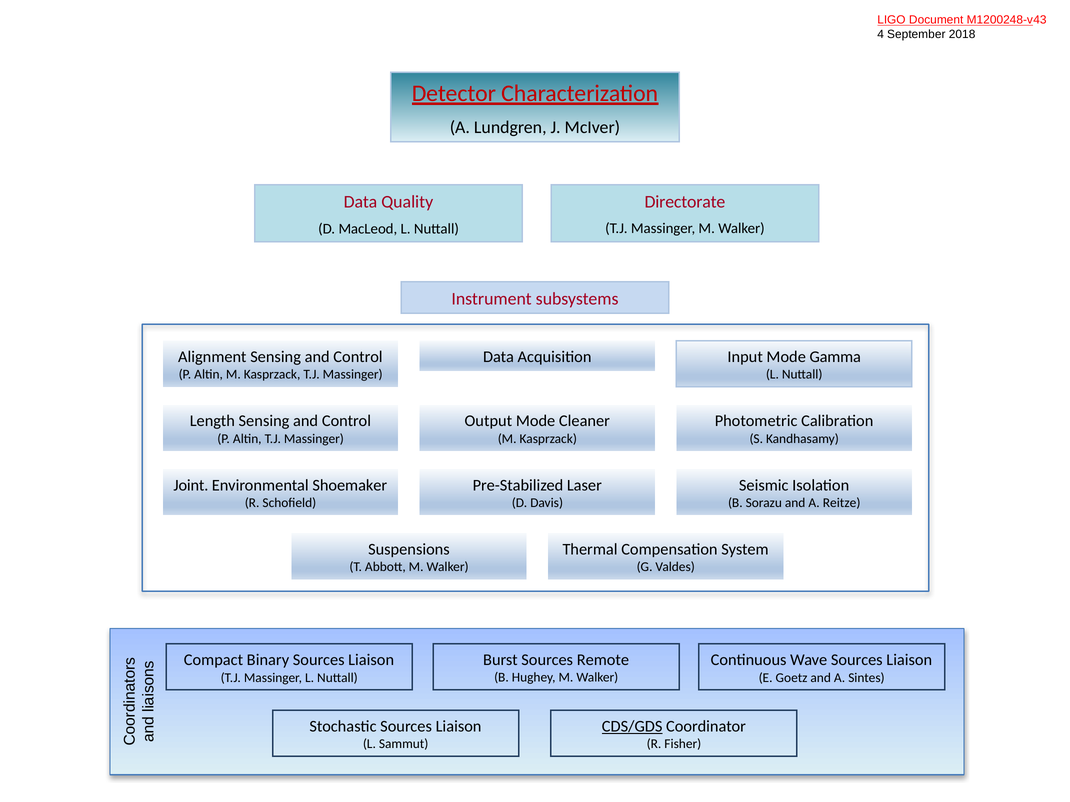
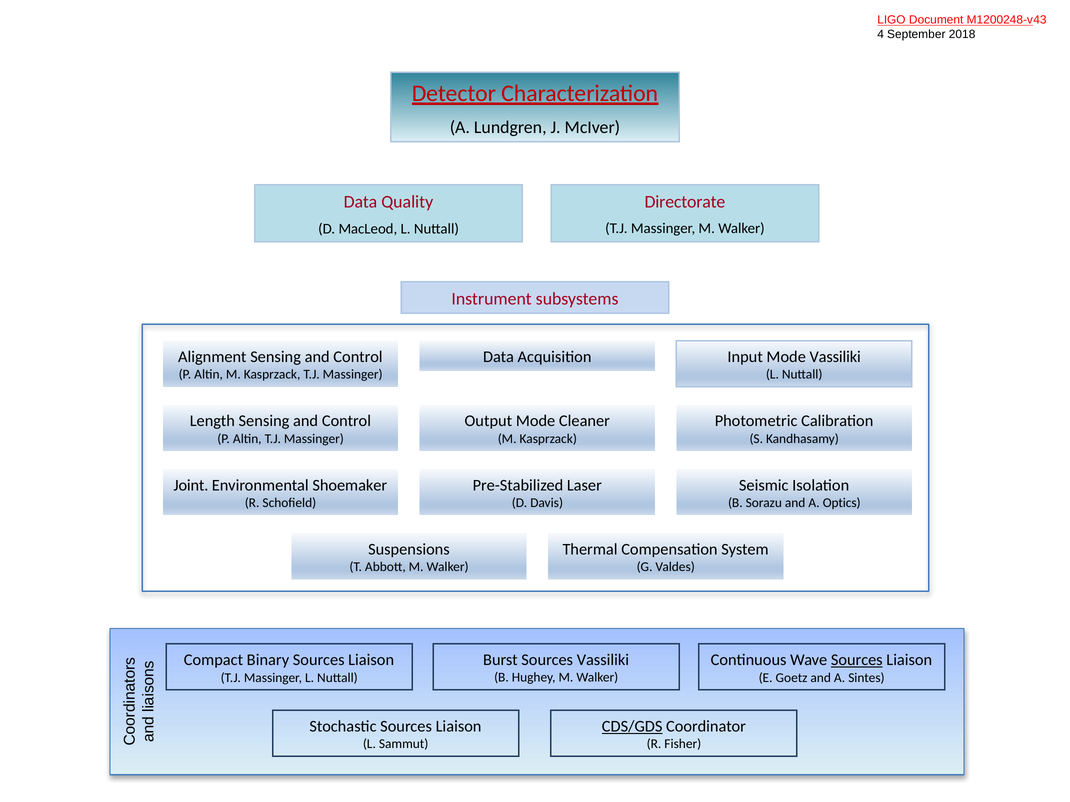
Mode Gamma: Gamma -> Vassiliki (835, 357)
Reitze: Reitze -> Optics (842, 503)
Sources Remote: Remote -> Vassiliki (603, 660)
Sources underline: none -> present (857, 660)
